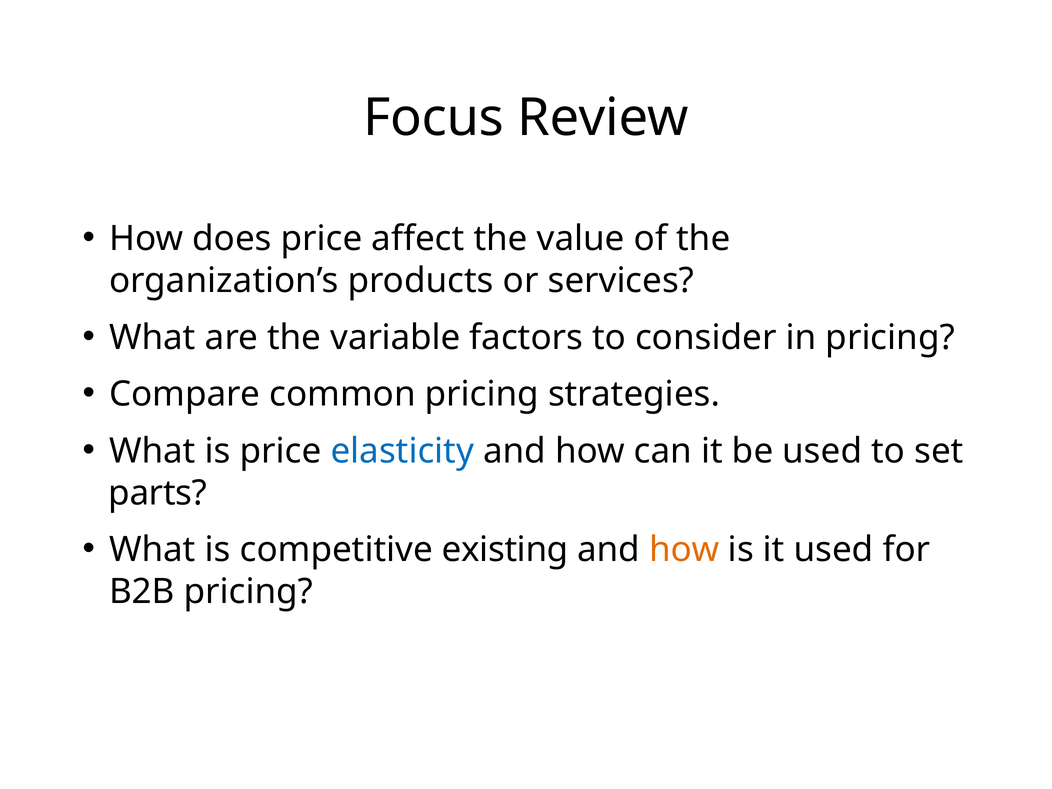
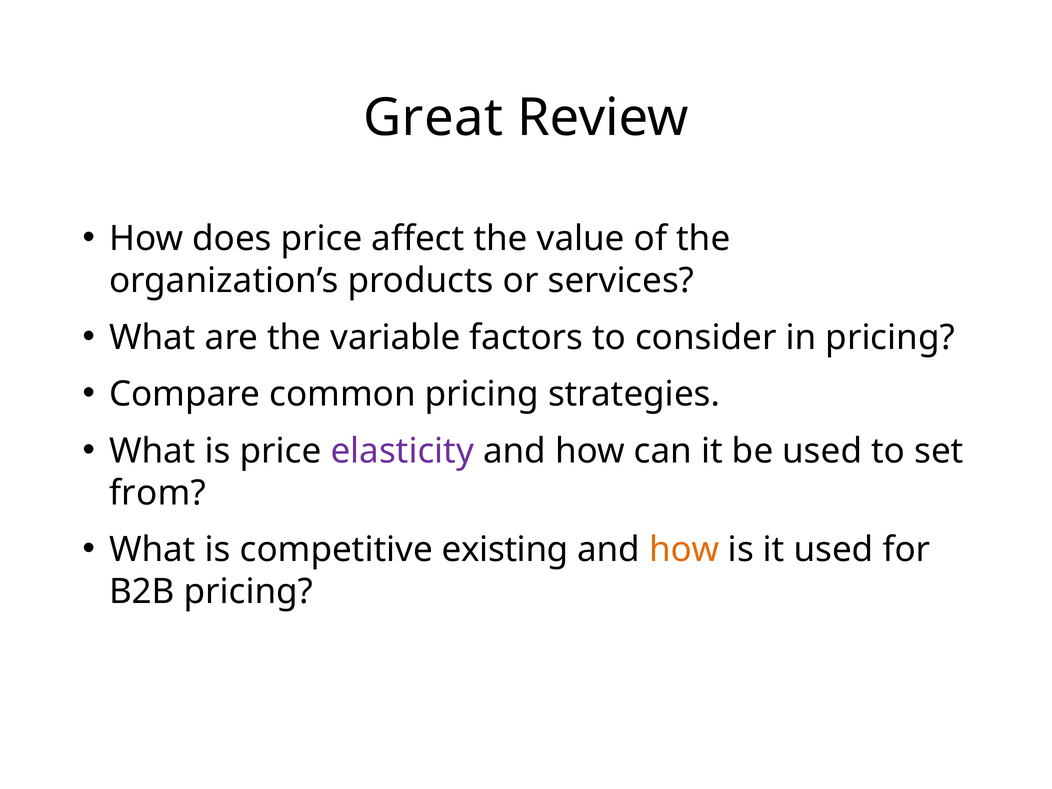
Focus: Focus -> Great (433, 118)
elasticity colour: blue -> purple (402, 451)
parts: parts -> from (157, 493)
